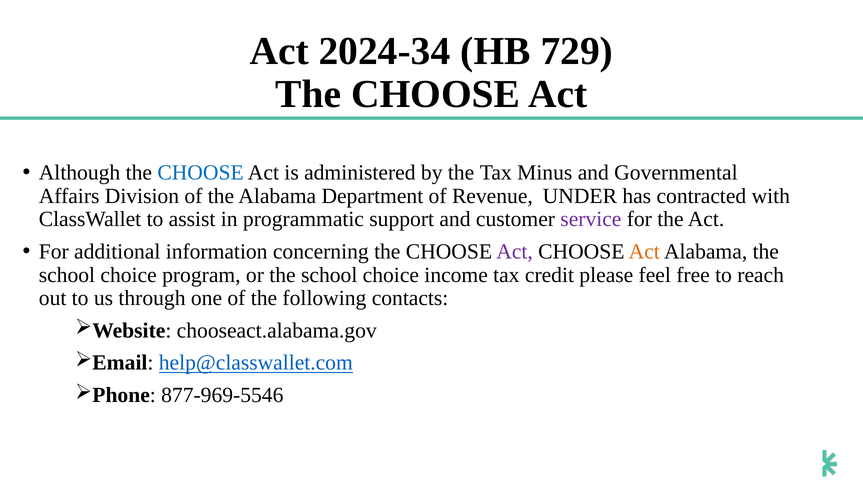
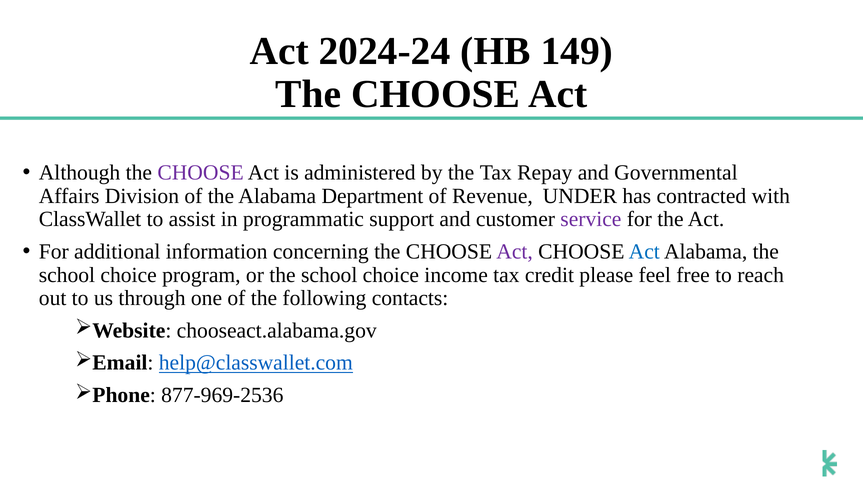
2024-34: 2024-34 -> 2024-24 (385, 51)
729: 729 -> 149 (577, 51)
CHOOSE colour: blue -> purple (201, 172)
Minus: Minus -> Repay (545, 172)
Act colour: orange -> blue (644, 251)
877-969-5546: 877-969-5546 -> 877-969-2536 (222, 395)
